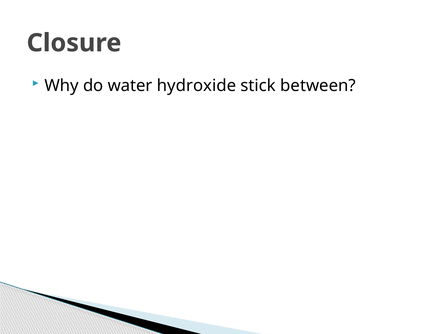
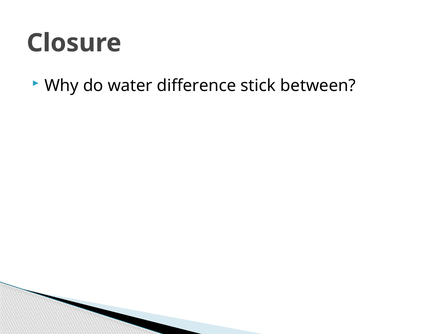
hydroxide: hydroxide -> difference (197, 85)
